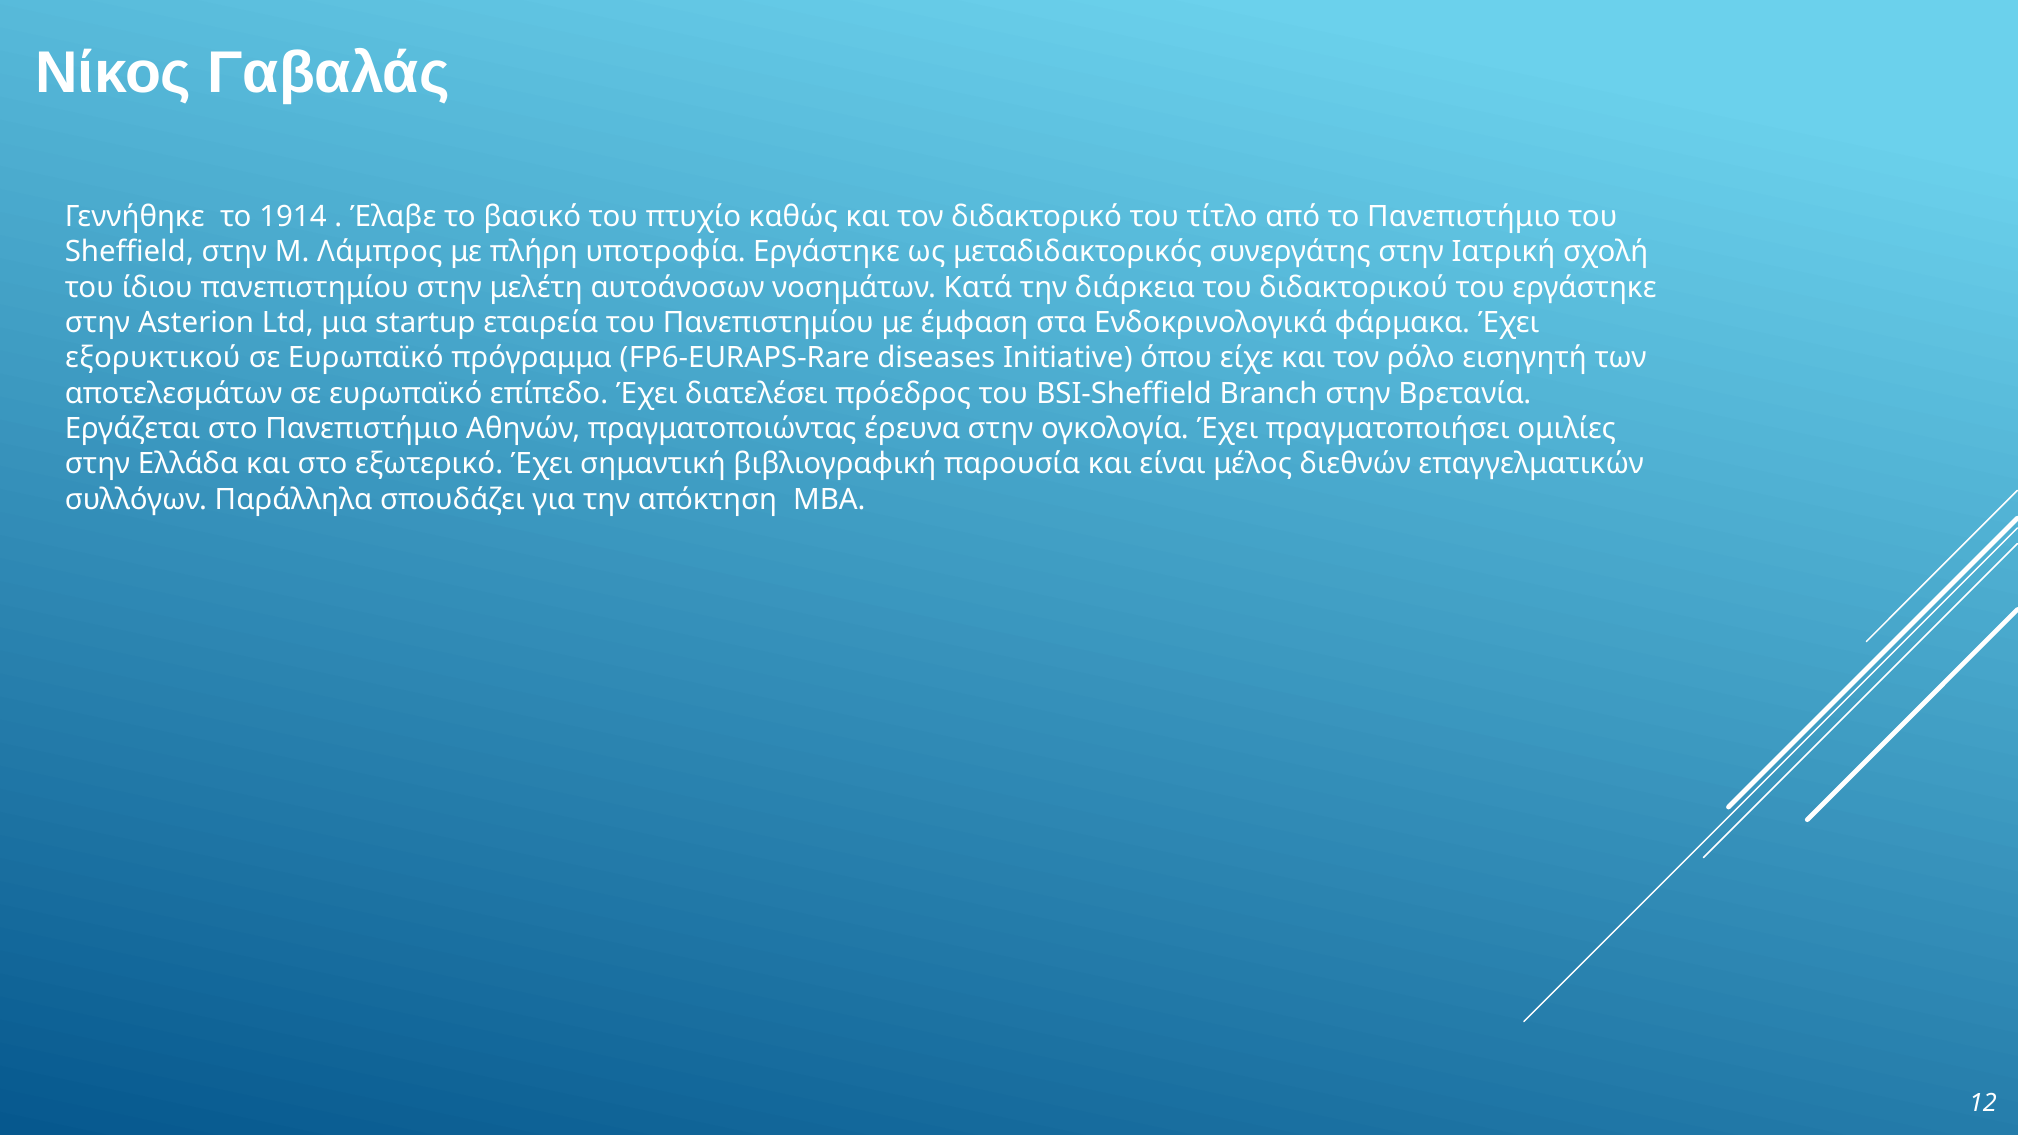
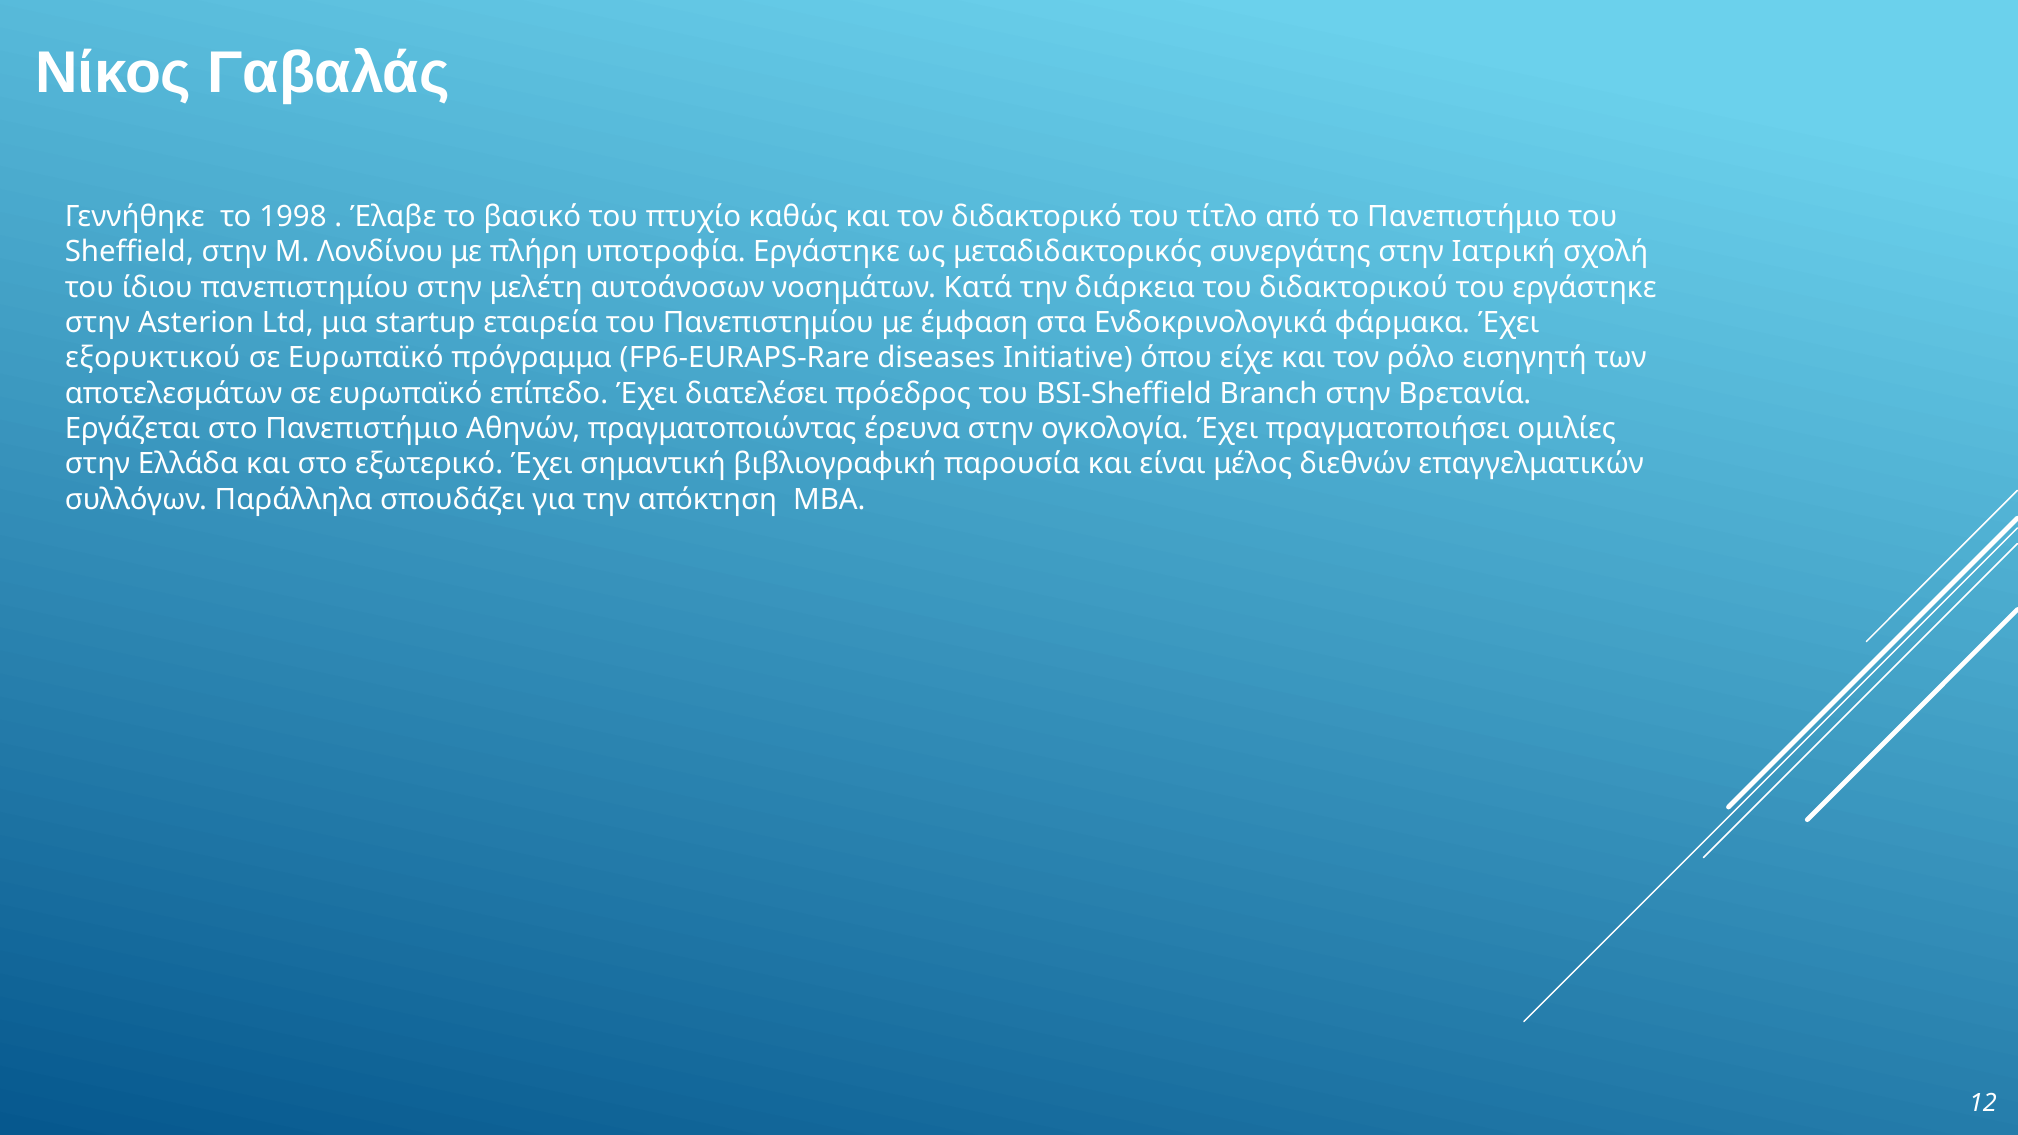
1914: 1914 -> 1998 (293, 217)
Λάμπρος: Λάμπρος -> Λονδίνου (380, 252)
